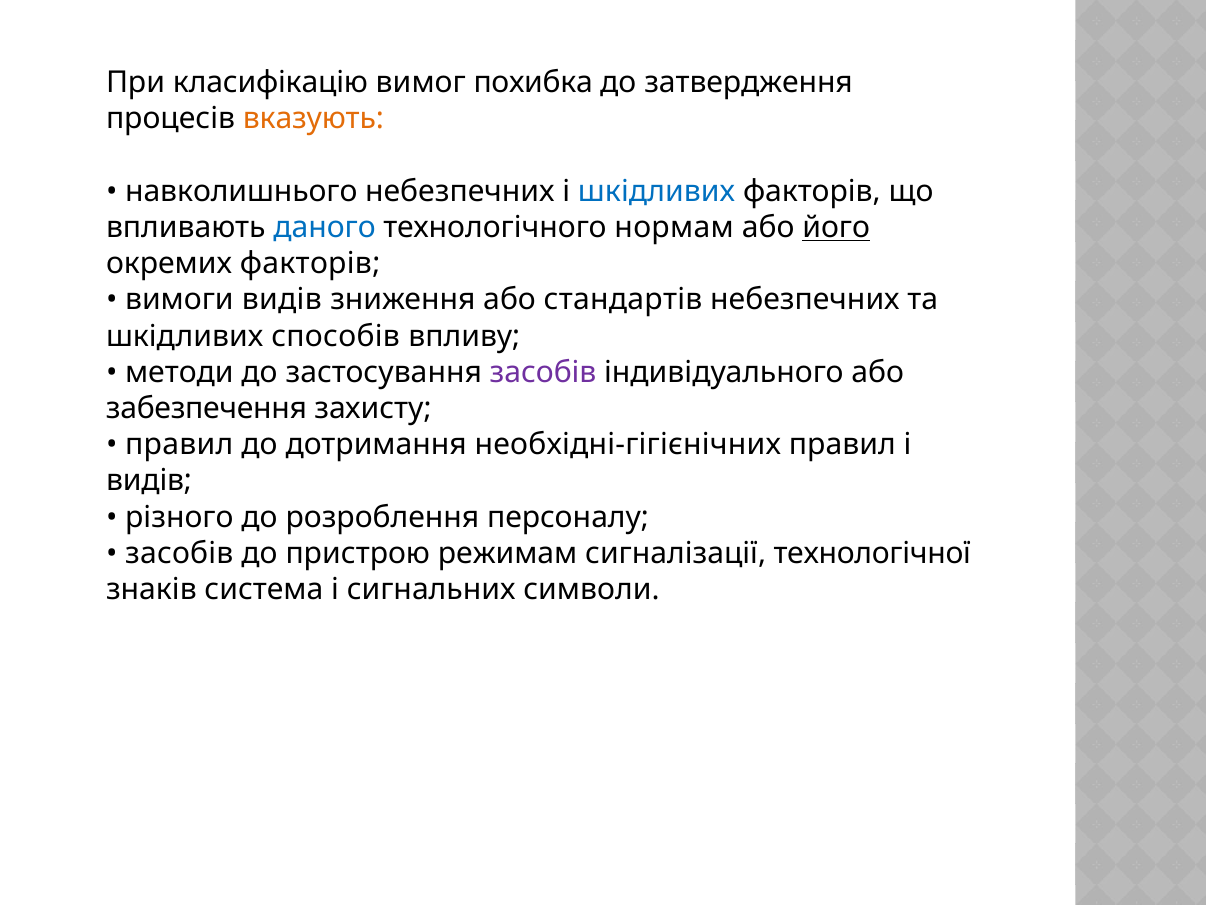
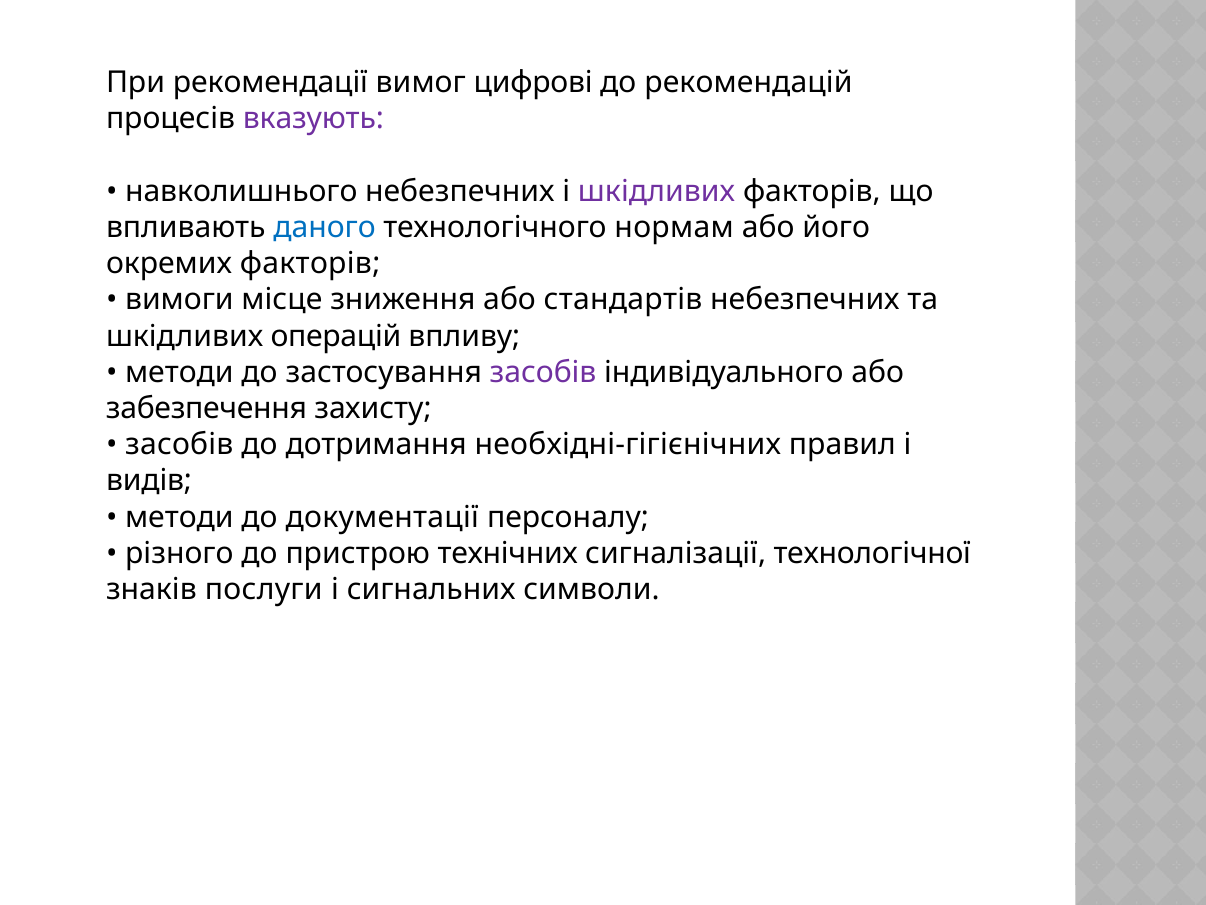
класифікацію: класифікацію -> рекомендації (270, 83)
похибка: похибка -> цифрові (533, 83)
затвердження: затвердження -> рекомендацій (748, 83)
вказують colour: orange -> purple (313, 119)
шкідливих colour: blue -> purple (657, 191)
його underline: present -> none (836, 227)
вимоги видів: видів -> місце (282, 300)
способів: способів -> операцій (336, 336)
правил: правил -> засобів (179, 444)
різного: різного -> методи (179, 517)
розроблення: розроблення -> документації (382, 517)
засобів: засобів -> різного (179, 553)
режимам: режимам -> технічних (508, 553)
система: система -> послуги (264, 589)
